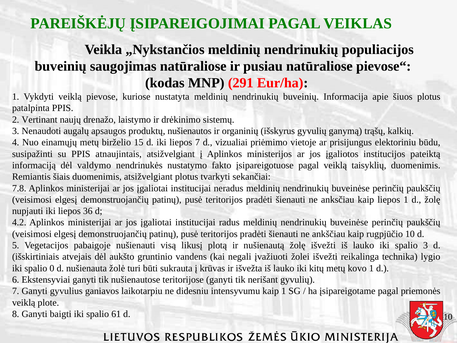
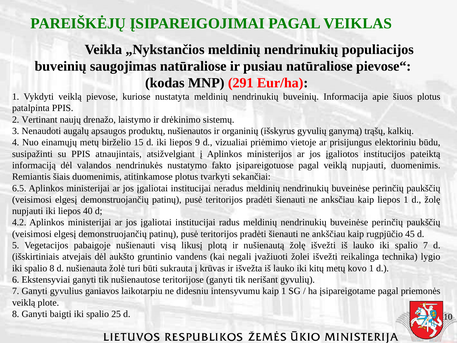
liepos 7: 7 -> 9 (197, 142)
valdymo: valdymo -> valandos (94, 165)
veiklą taisyklių: taisyklių -> nupjauti (369, 165)
duomenimis atsižvelgiant: atsižvelgiant -> atitinkamose (148, 177)
7.8: 7.8 -> 6.5 (19, 188)
36: 36 -> 40 (88, 211)
rugpjūčio 10: 10 -> 45 (410, 234)
spalio 3: 3 -> 7 (425, 245)
spalio 0: 0 -> 8 (52, 268)
61: 61 -> 25 (116, 314)
